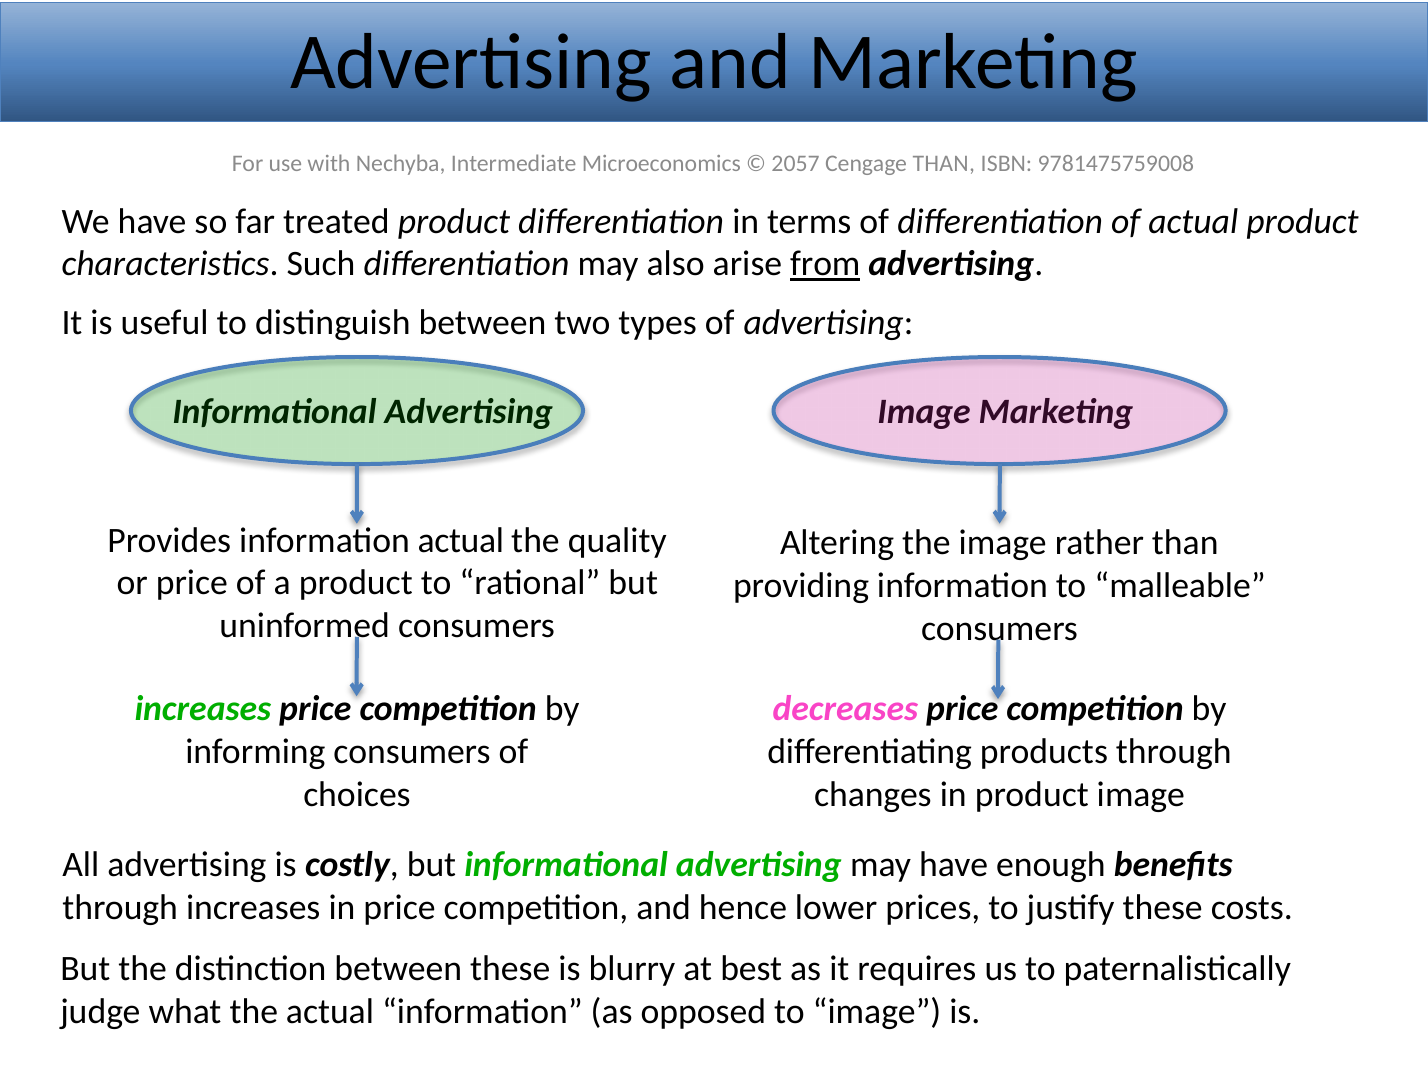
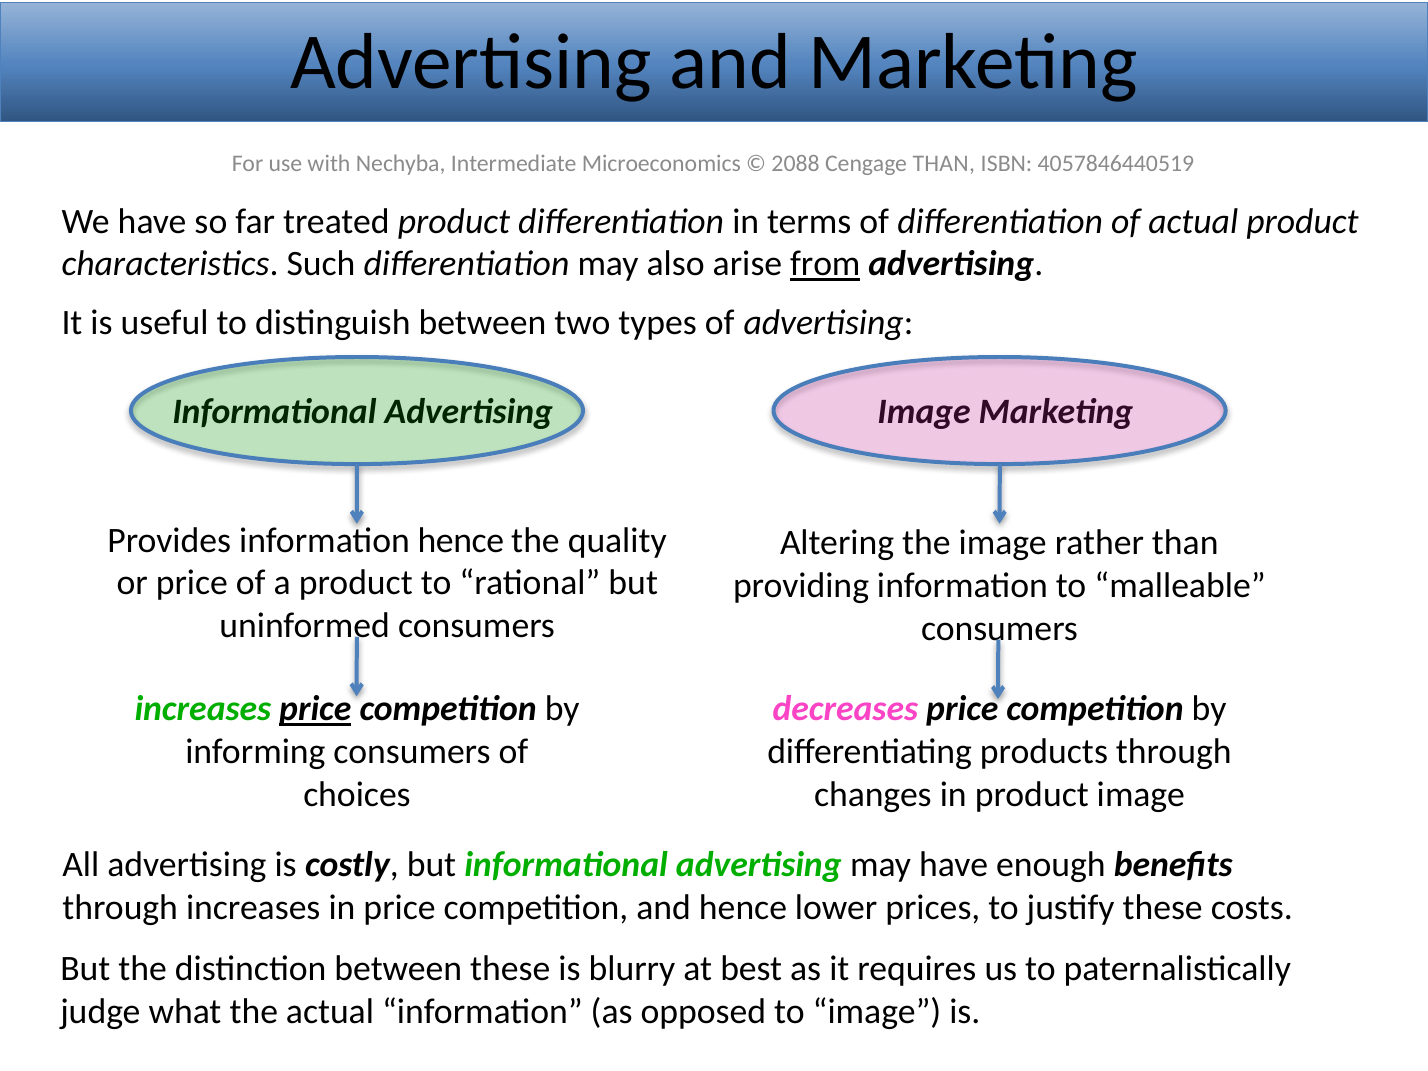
2057: 2057 -> 2088 (796, 163)
9781475759008: 9781475759008 -> 4057846440519 (1116, 163)
information actual: actual -> hence (461, 540)
price underline: none -> present (315, 709)
